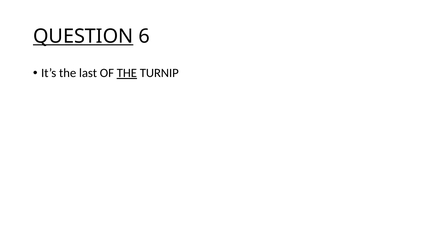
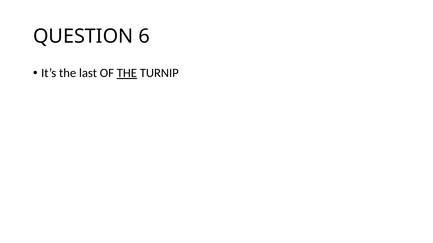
QUESTION underline: present -> none (83, 36)
